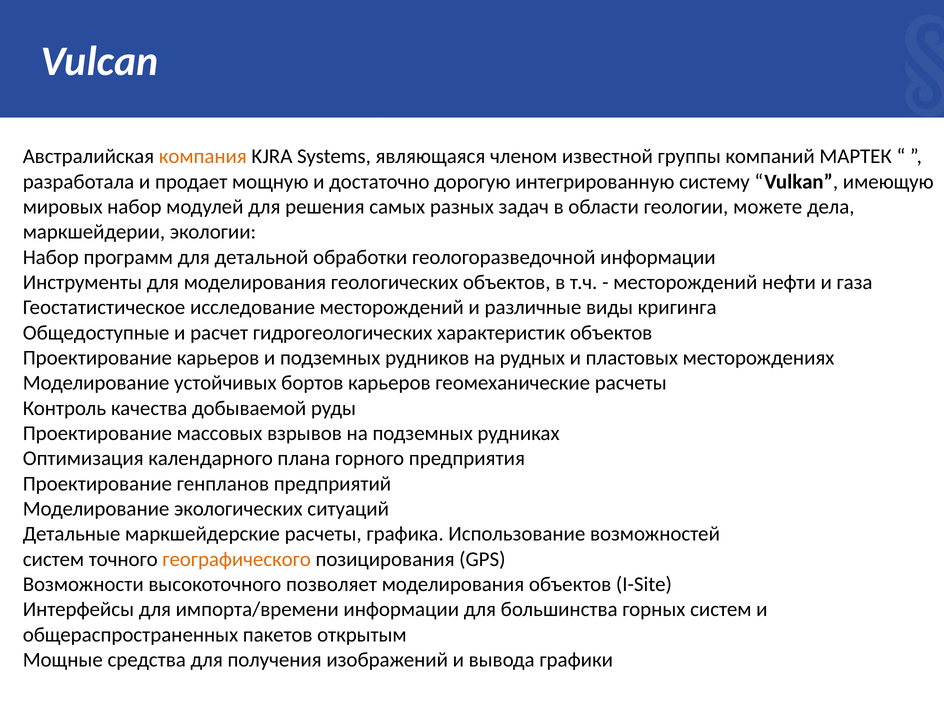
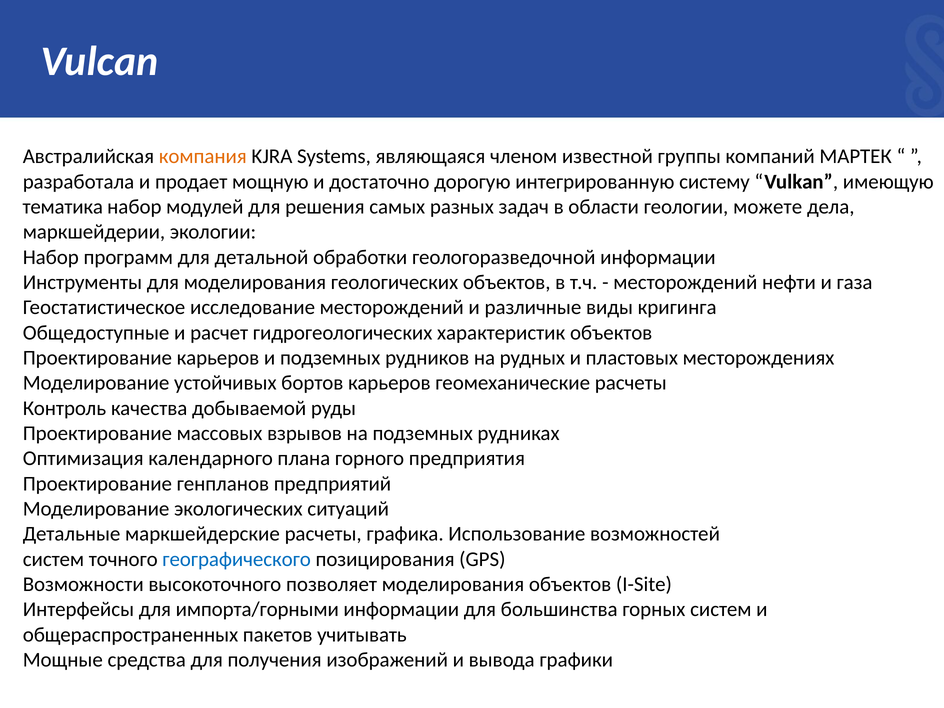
мировых: мировых -> тематика (63, 207)
географического colour: orange -> blue (237, 559)
импорта/времени: импорта/времени -> импорта/горными (257, 609)
открытым: открытым -> учитывать (362, 635)
